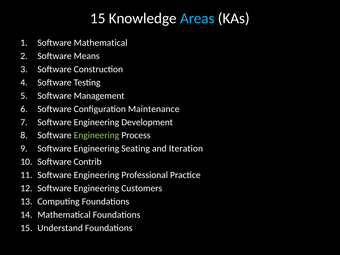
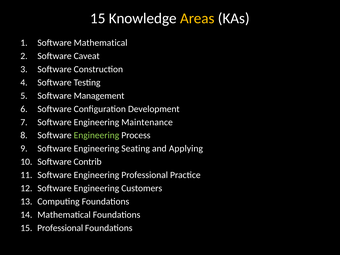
Areas colour: light blue -> yellow (197, 18)
Means: Means -> Caveat (87, 56)
Maintenance: Maintenance -> Development (154, 109)
Development: Development -> Maintenance (147, 122)
Iteration: Iteration -> Applying (186, 149)
15 Understand: Understand -> Professional (60, 228)
